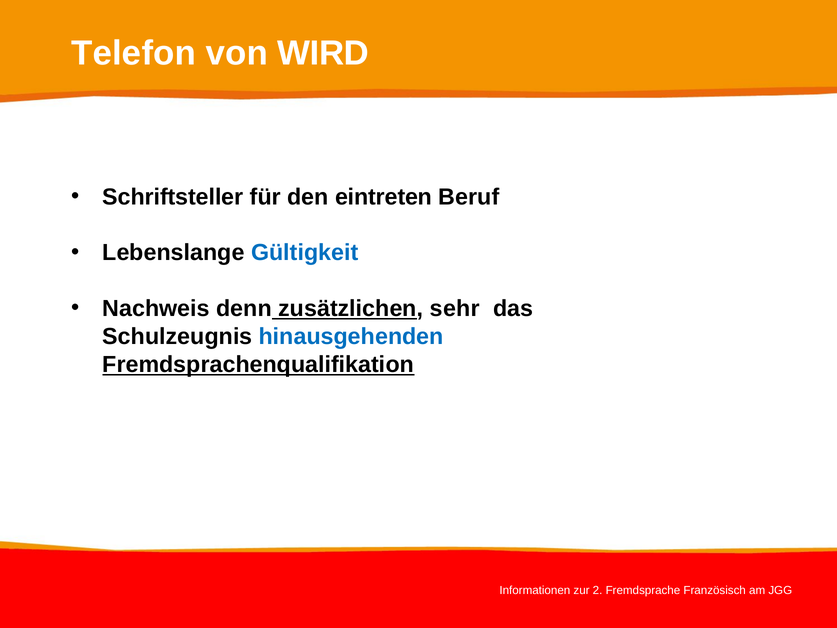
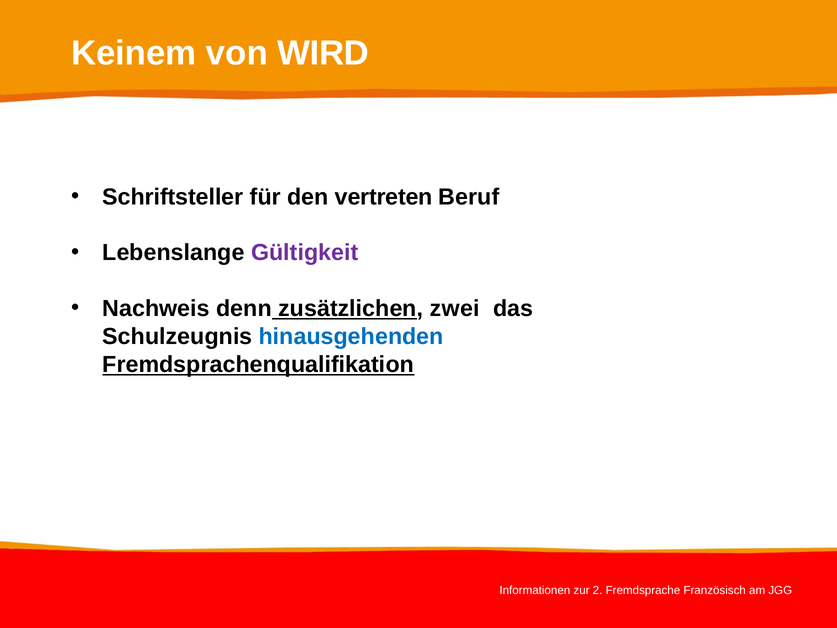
Telefon: Telefon -> Keinem (134, 53)
eintreten: eintreten -> vertreten (384, 197)
Gültigkeit colour: blue -> purple (305, 253)
sehr: sehr -> zwei (455, 308)
